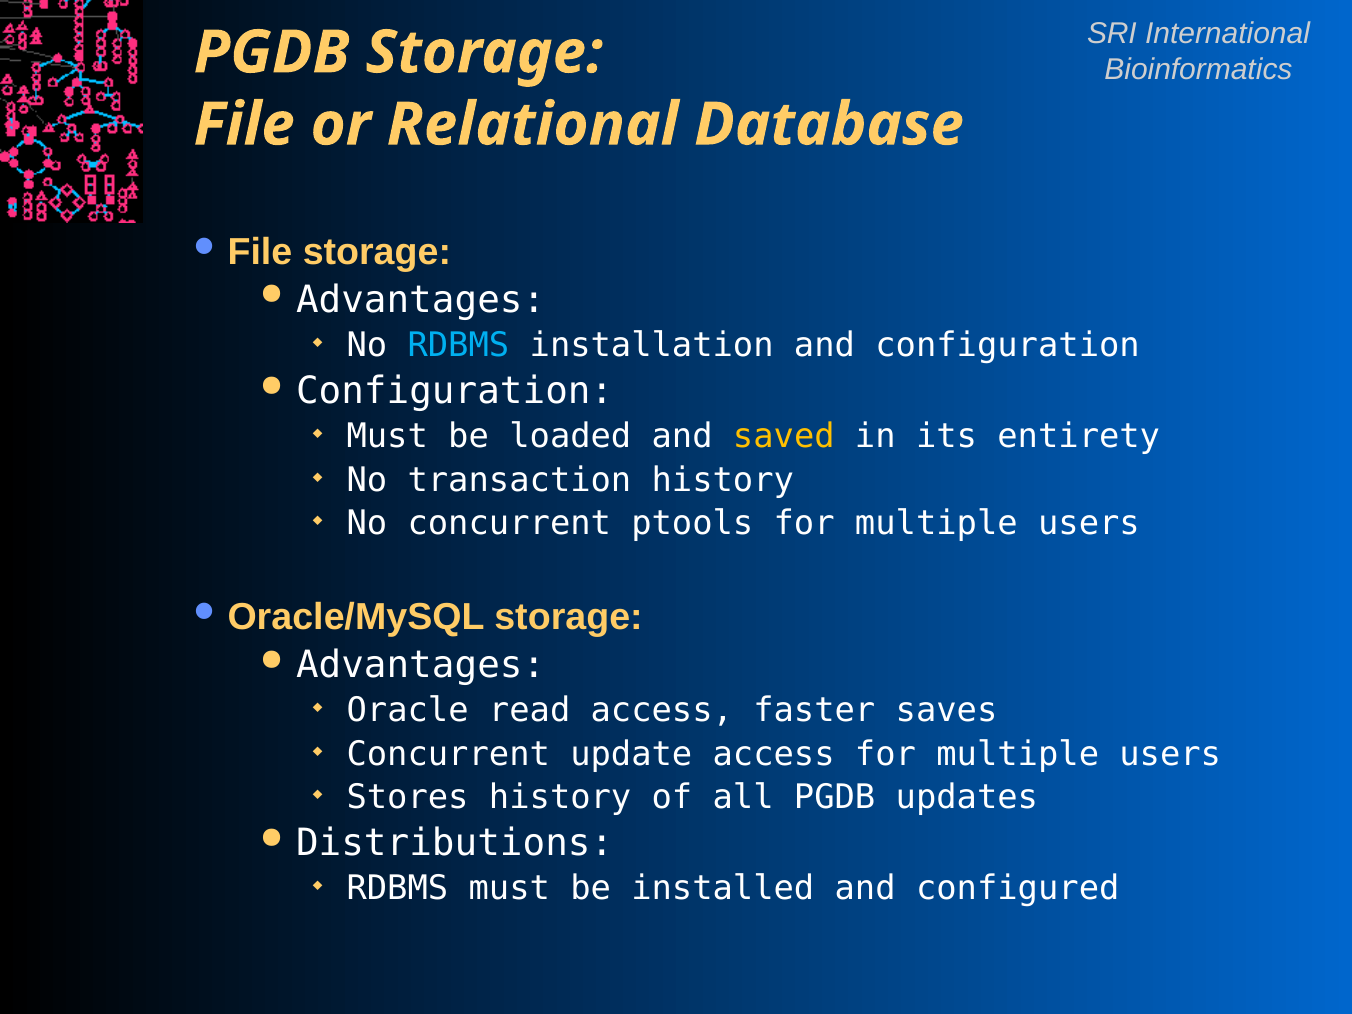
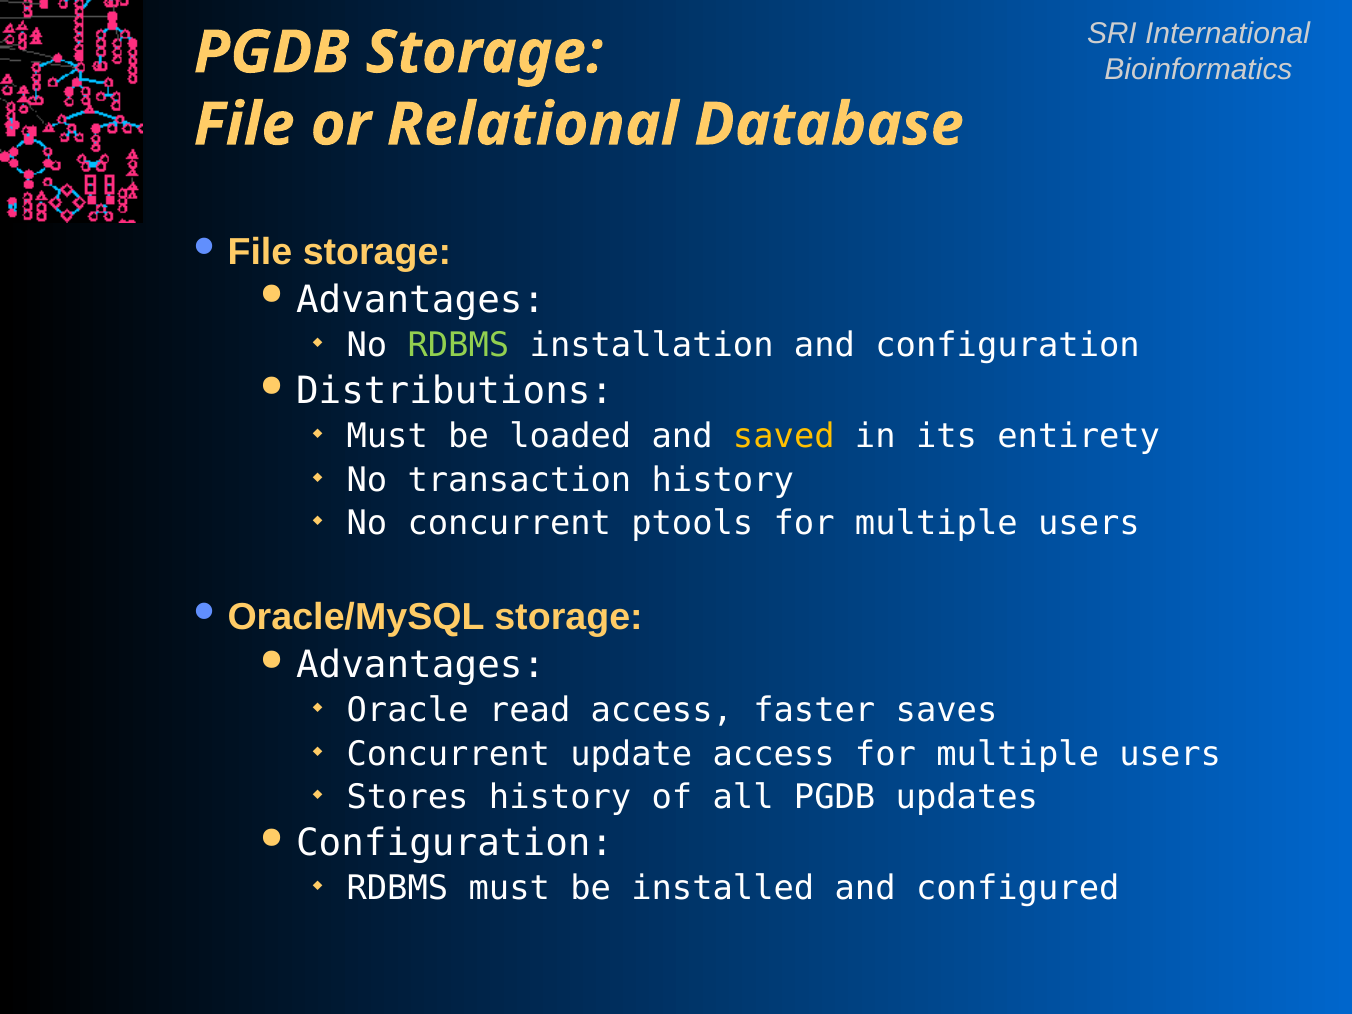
RDBMS colour: light blue -> light green (458, 345)
Configuration: Configuration -> Distributions (455, 391)
Distributions: Distributions -> Configuration (455, 843)
